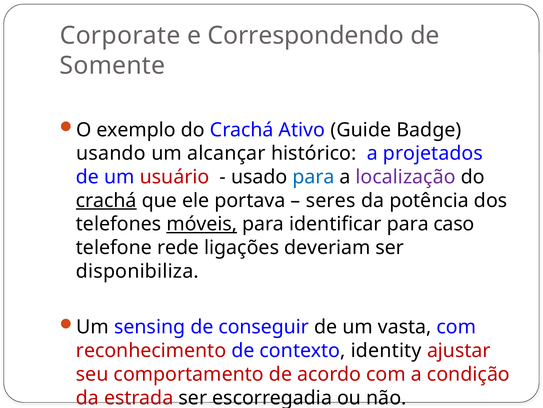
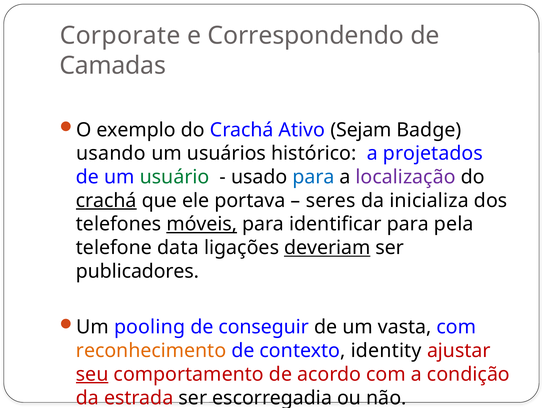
Somente: Somente -> Camadas (113, 66)
Guide: Guide -> Sejam (361, 130)
alcançar: alcançar -> usuários (226, 153)
usuário colour: red -> green (175, 177)
potência: potência -> inicializa (429, 200)
caso: caso -> pela (454, 224)
rede: rede -> data (178, 247)
deveriam underline: none -> present (327, 247)
disponibiliza: disponibiliza -> publicadores (138, 271)
sensing: sensing -> pooling (150, 327)
reconhecimento colour: red -> orange (151, 350)
seu underline: none -> present (92, 374)
